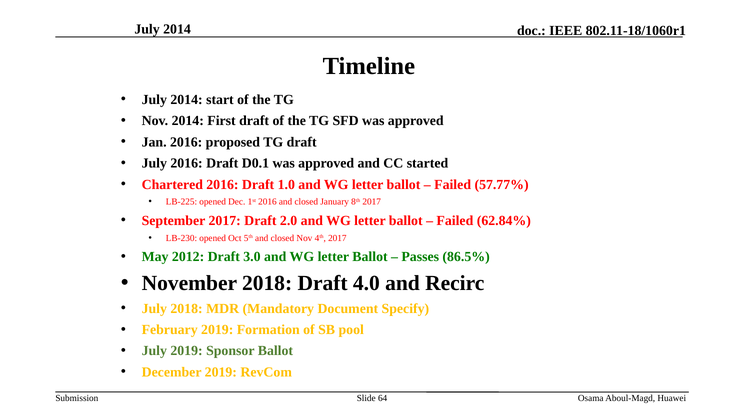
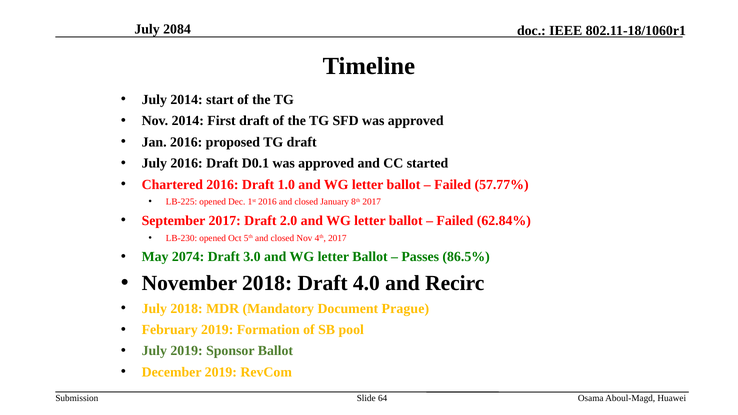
2014: 2014 -> 2084 (177, 29)
2012: 2012 -> 2074 (188, 257)
Specify: Specify -> Prague (405, 309)
